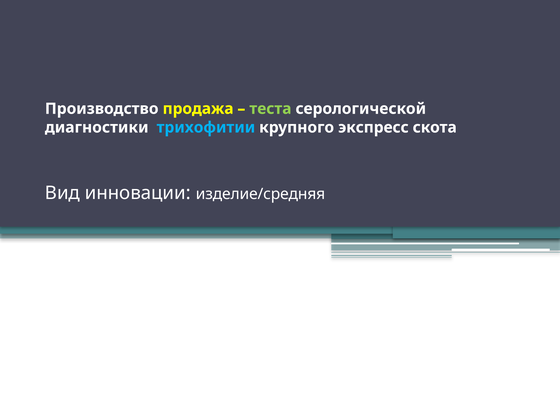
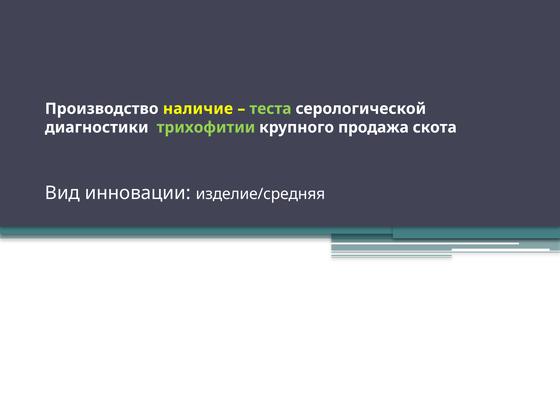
продажа: продажа -> наличие (198, 109)
трихофитии colour: light blue -> light green (206, 127)
экспресс: экспресс -> продажа (373, 127)
